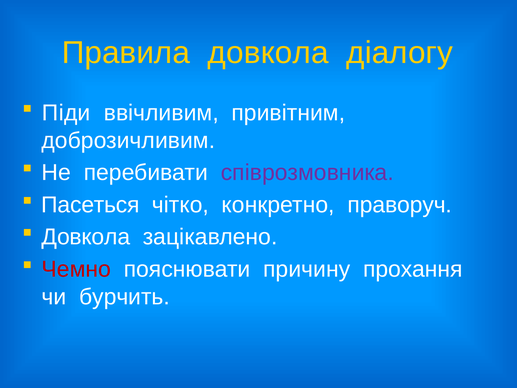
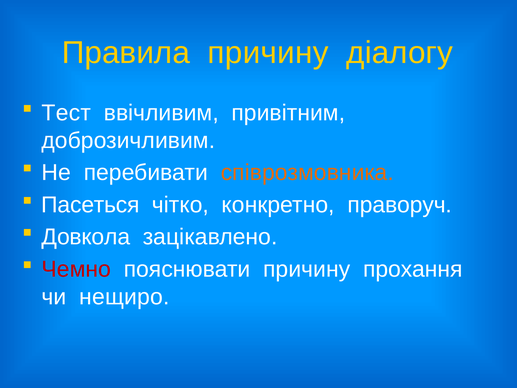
Правила довкола: довкола -> причину (268, 53)
Піди: Піди -> Тест (66, 113)
співрозмовника colour: purple -> orange (307, 173)
бурчить: бурчить -> нещиро (124, 297)
